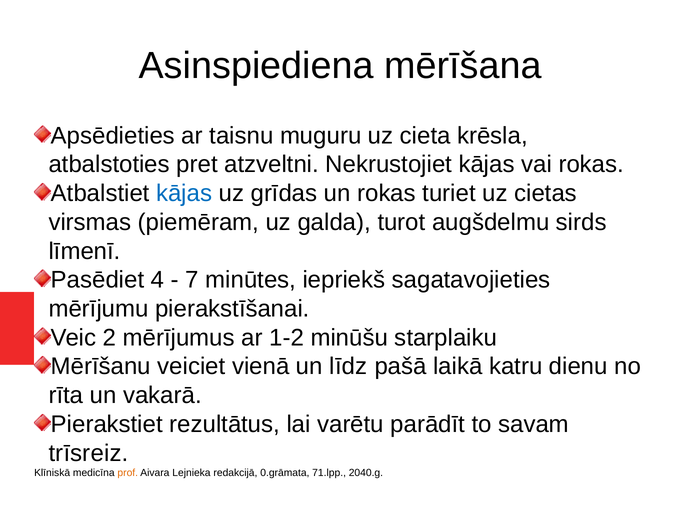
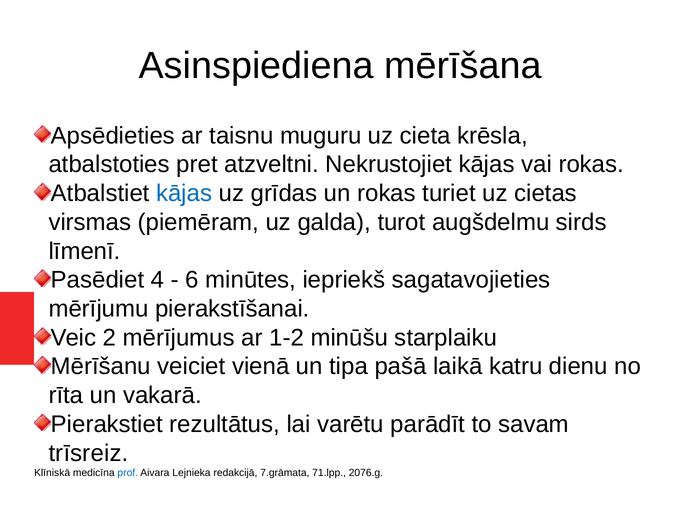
7: 7 -> 6 (192, 280)
līdz: līdz -> tipa (349, 366)
prof colour: orange -> blue (128, 472)
0.grāmata: 0.grāmata -> 7.grāmata (285, 472)
2040.g: 2040.g -> 2076.g (366, 472)
